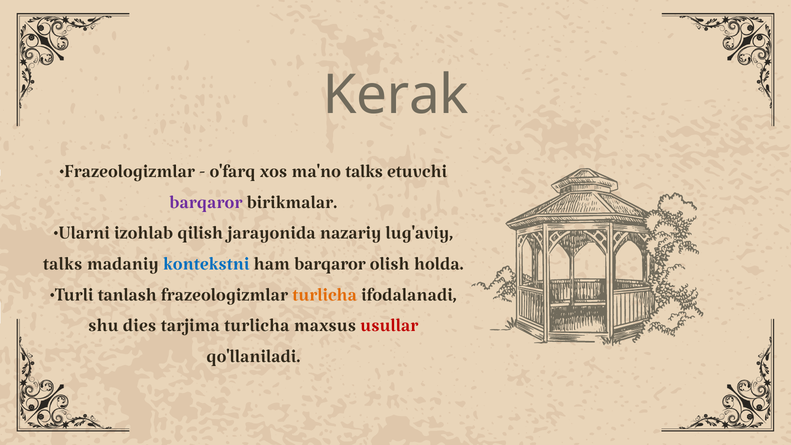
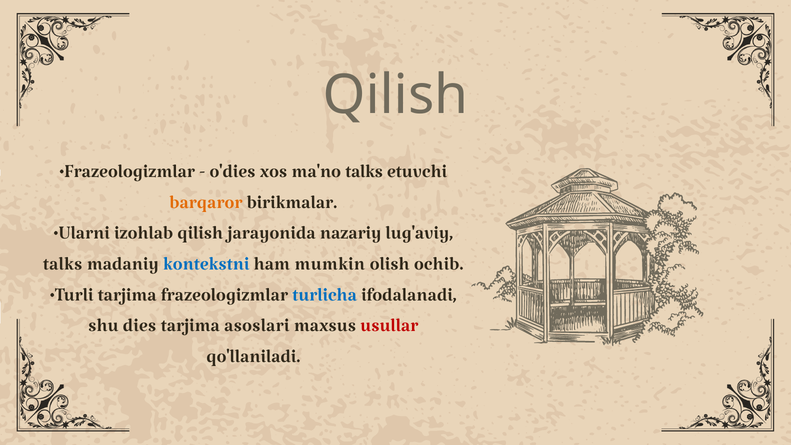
Kerak: Kerak -> Qilish (396, 95)
o'farq: o'farq -> o'dies (233, 169)
barqaror colour: purple -> orange (206, 200)
ham barqaror: barqaror -> mumkin (330, 261)
holda: holda -> ochib (439, 261)
Turli tanlash: tanlash -> tarjima (127, 292)
turlicha colour: orange -> blue (325, 292)
tarjima turlicha: turlicha -> asoslari (257, 323)
